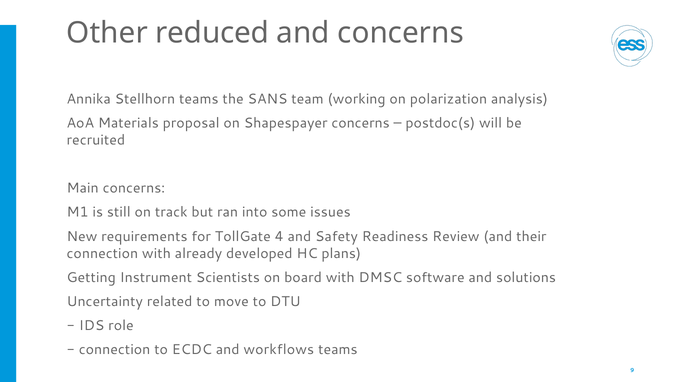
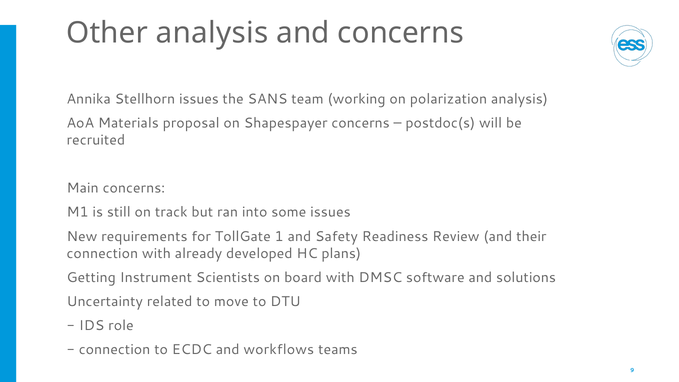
Other reduced: reduced -> analysis (212, 33)
Stellhorn teams: teams -> issues (199, 99)
4: 4 -> 1 (279, 236)
